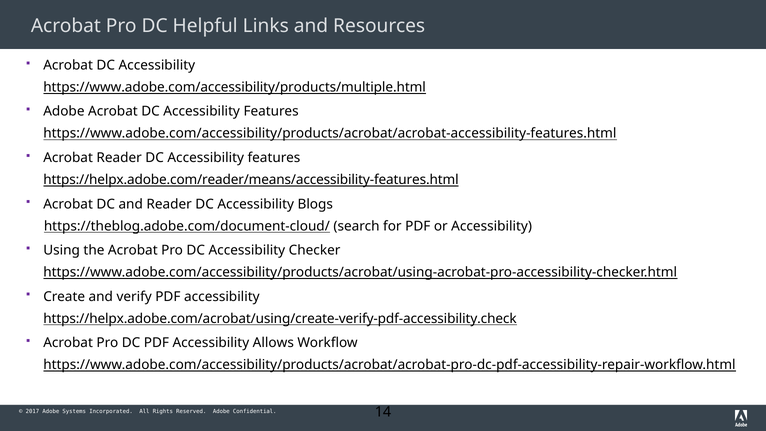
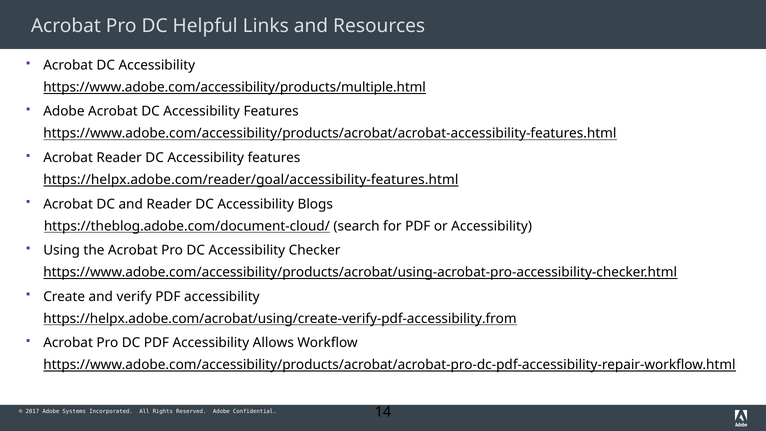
https://helpx.adobe.com/reader/means/accessibility-features.html: https://helpx.adobe.com/reader/means/accessibility-features.html -> https://helpx.adobe.com/reader/goal/accessibility-features.html (251, 180)
https://helpx.adobe.com/acrobat/using/create-verify-pdf-accessibility.check: https://helpx.adobe.com/acrobat/using/create-verify-pdf-accessibility.check -> https://helpx.adobe.com/acrobat/using/create-verify-pdf-accessibility.from (280, 319)
